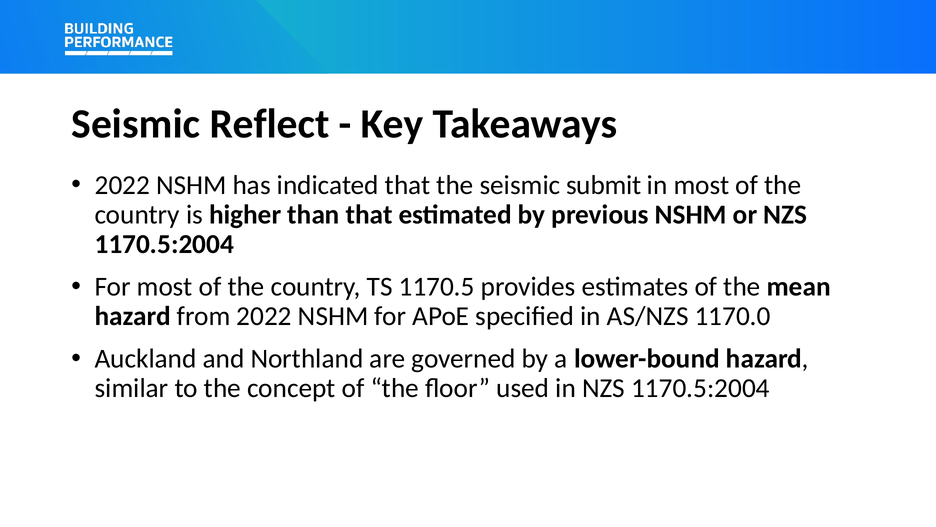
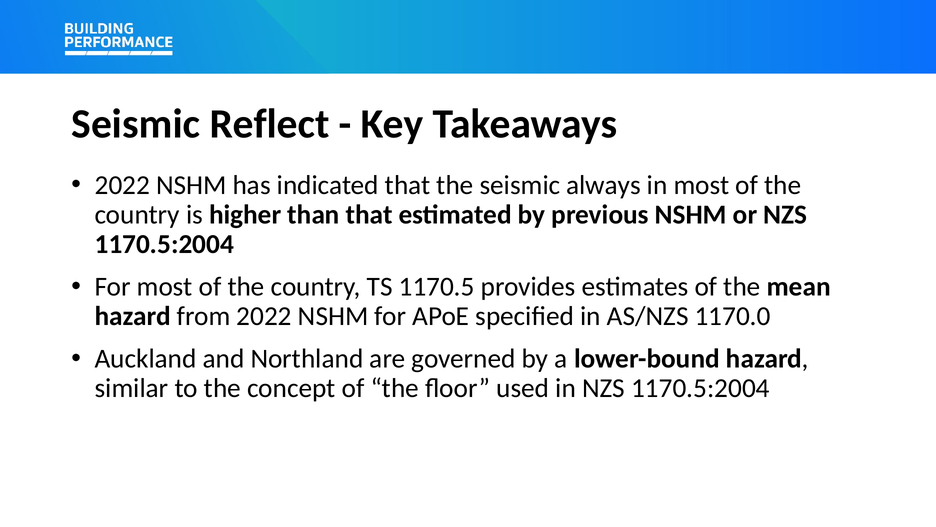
submit: submit -> always (604, 185)
